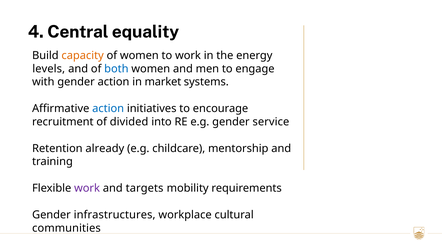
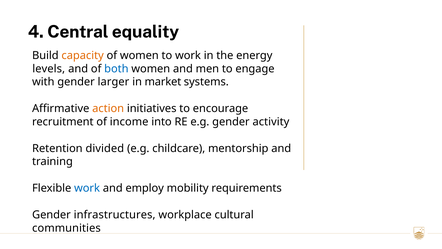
gender action: action -> larger (113, 82)
action colour: blue -> orange (108, 108)
divided: divided -> income (129, 122)
service: service -> activity (271, 122)
already: already -> divided (105, 148)
work colour: purple -> blue (87, 188)
targets: targets -> employ (145, 188)
